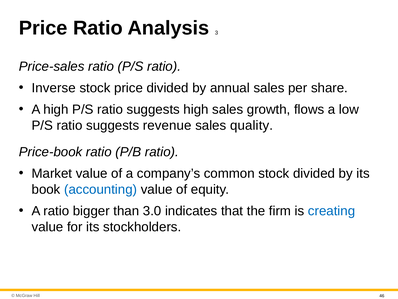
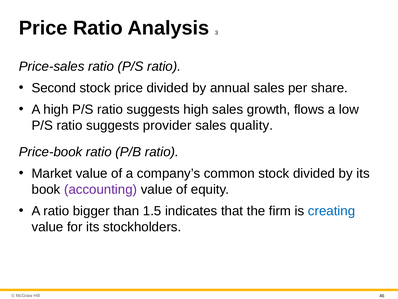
Inverse: Inverse -> Second (54, 88)
revenue: revenue -> provider (167, 125)
accounting colour: blue -> purple (101, 189)
3.0: 3.0 -> 1.5 (152, 211)
